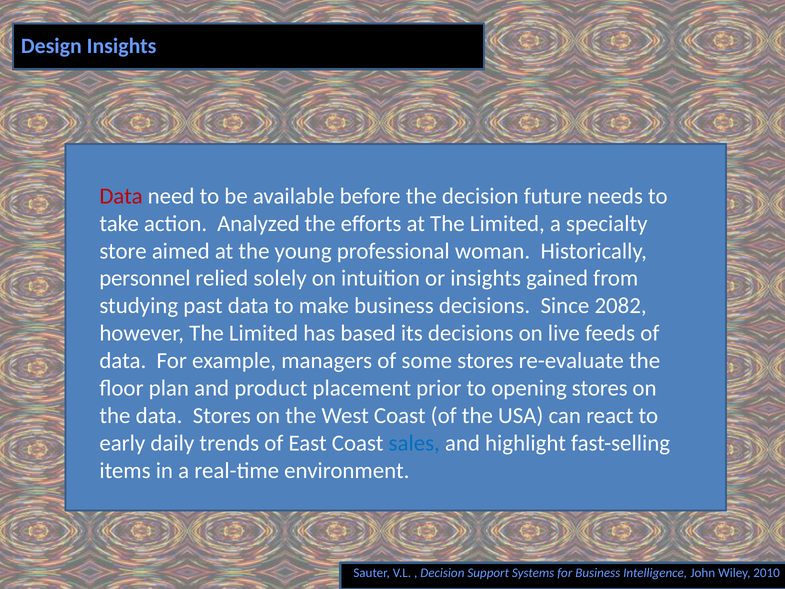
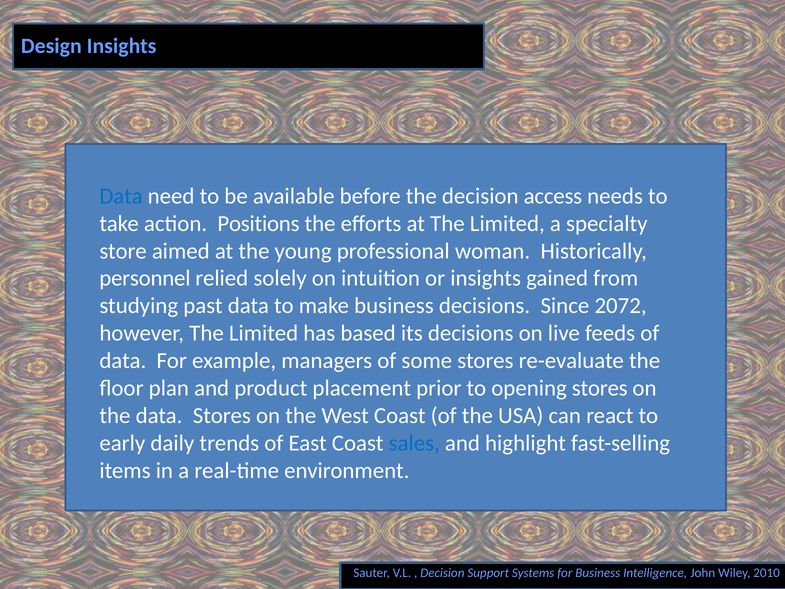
Data colour: red -> blue (121, 196)
future: future -> access (553, 196)
Analyzed: Analyzed -> Positions (259, 223)
2082: 2082 -> 2072 (621, 306)
